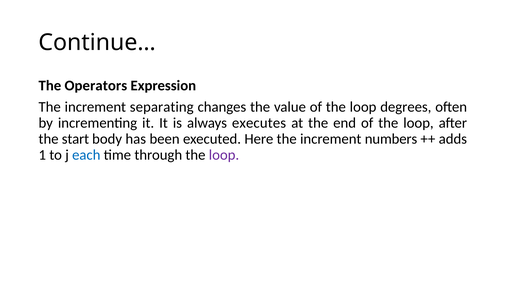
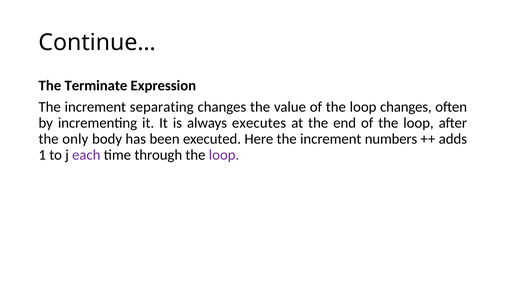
Operators: Operators -> Terminate (96, 86)
loop degrees: degrees -> changes (406, 107)
start: start -> only (75, 139)
each colour: blue -> purple (86, 155)
